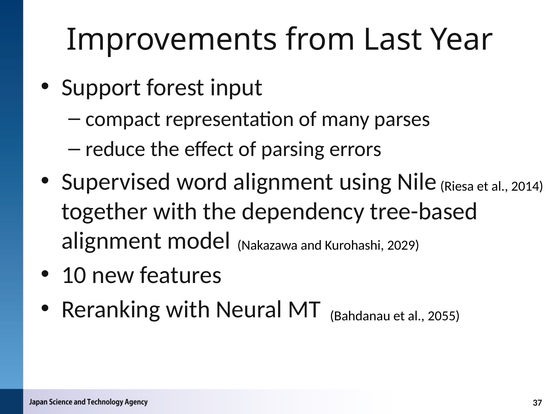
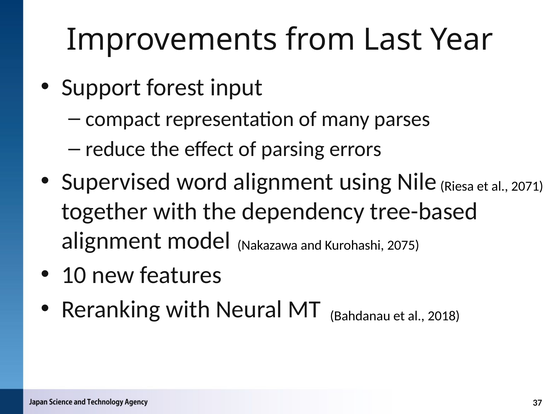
2014: 2014 -> 2071 (527, 186)
2029: 2029 -> 2075 (403, 245)
2055: 2055 -> 2018 (444, 316)
